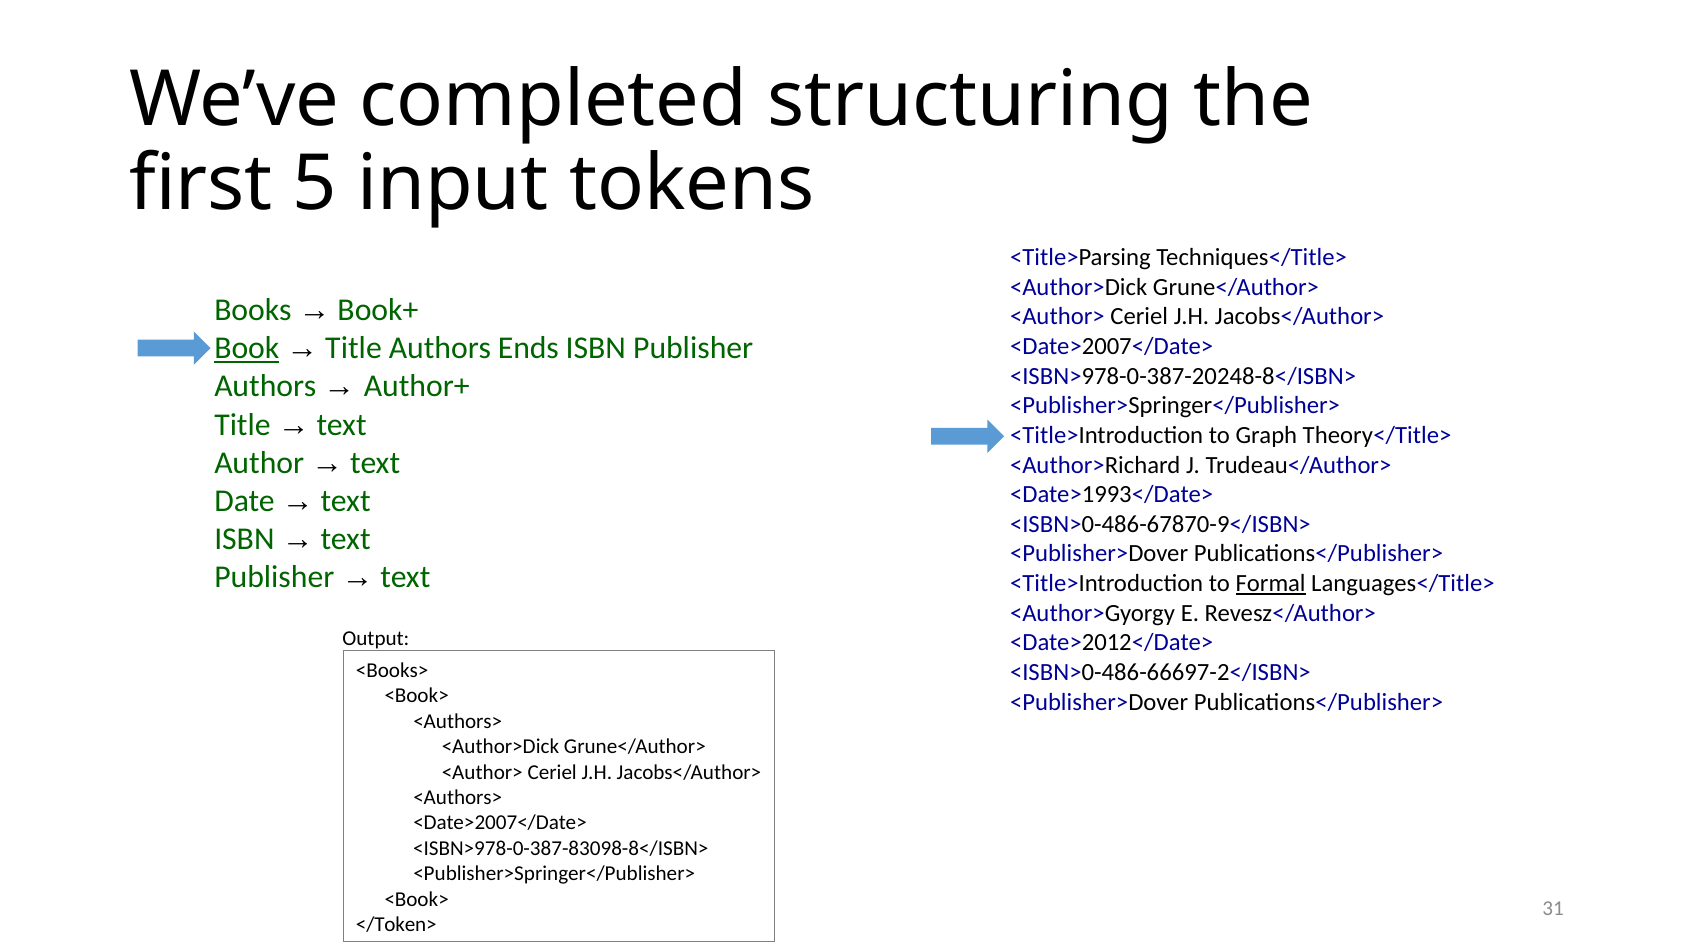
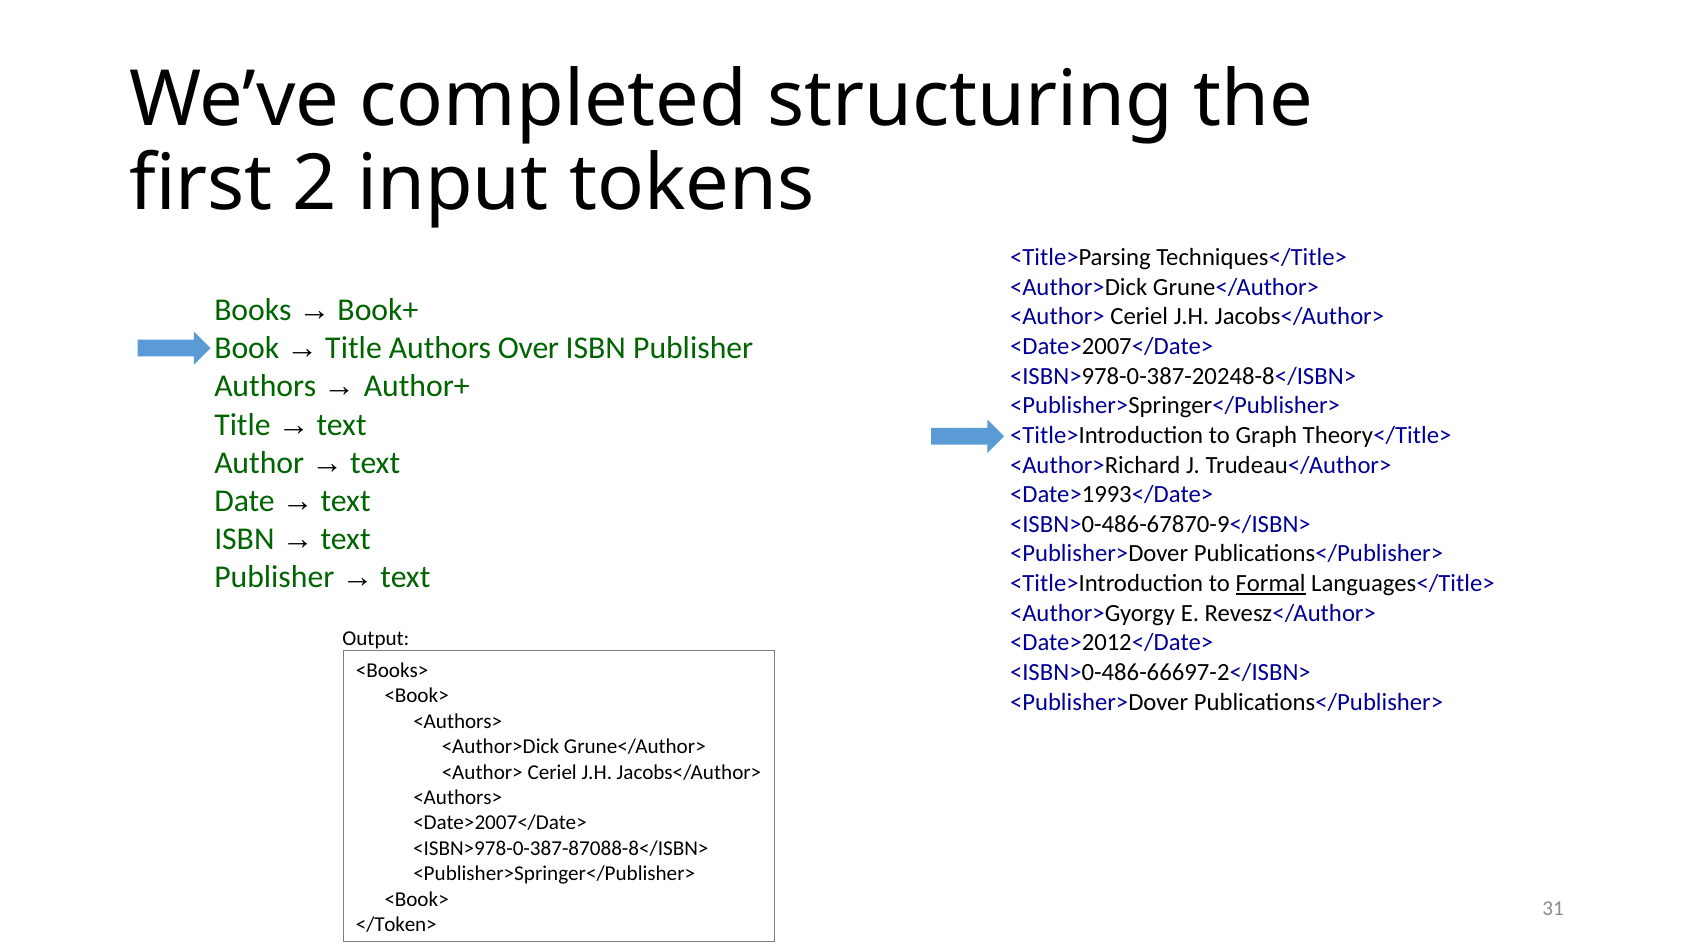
5: 5 -> 2 (315, 184)
Book underline: present -> none (247, 349)
Ends: Ends -> Over (528, 349)
<ISBN>978-0-387-83098-8</ISBN>: <ISBN>978-0-387-83098-8</ISBN> -> <ISBN>978-0-387-87088-8</ISBN> (561, 849)
